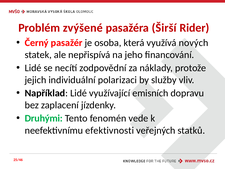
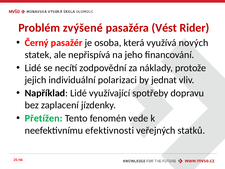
Širší: Širší -> Vést (164, 28)
služby: služby -> jednat (164, 80)
emisních: emisních -> spotřeby (150, 93)
Druhými: Druhými -> Přetížen (44, 118)
